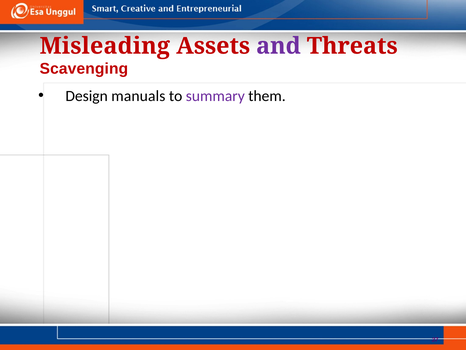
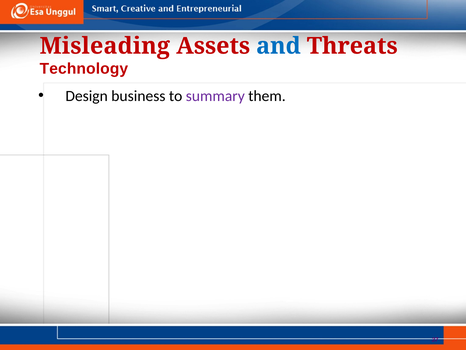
and colour: purple -> blue (278, 46)
Scavenging: Scavenging -> Technology (84, 69)
manuals: manuals -> business (138, 96)
